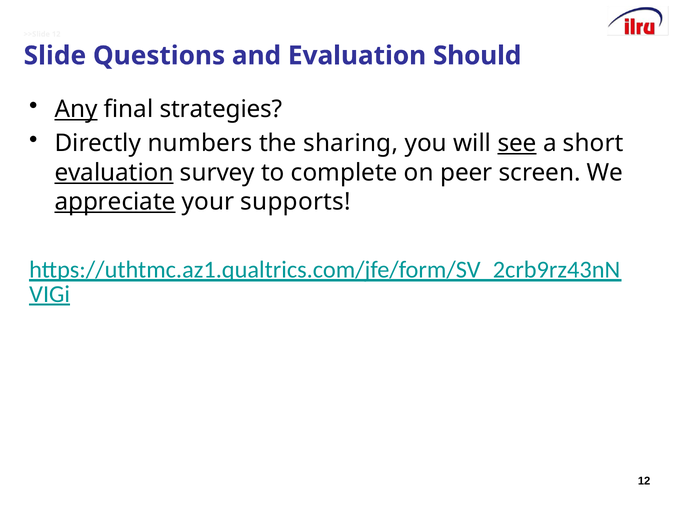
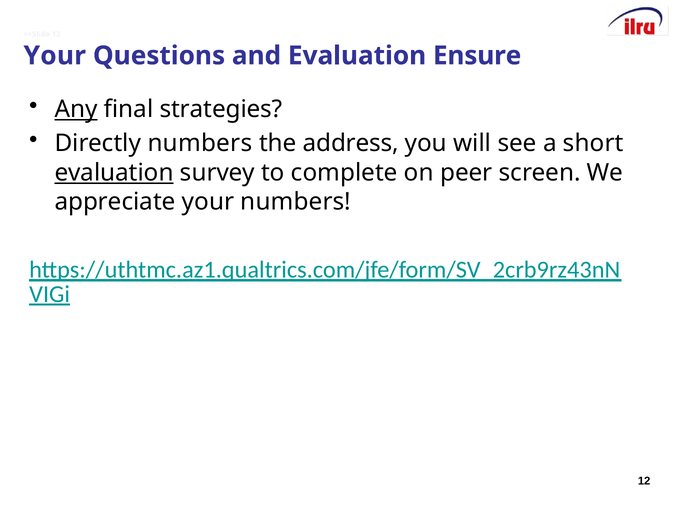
Slide: Slide -> Your (55, 56)
Should: Should -> Ensure (477, 56)
sharing: sharing -> address (351, 144)
see underline: present -> none (517, 144)
appreciate underline: present -> none (115, 202)
your supports: supports -> numbers (296, 202)
